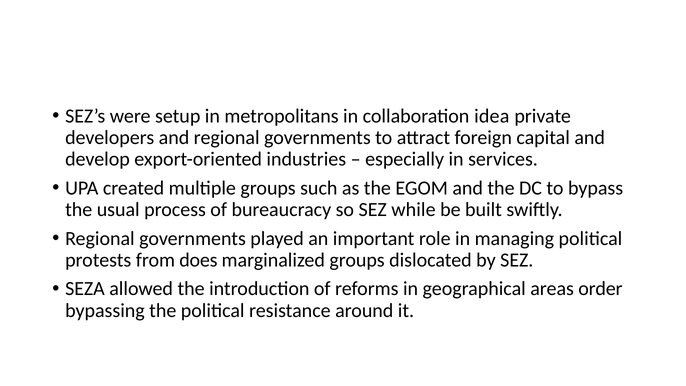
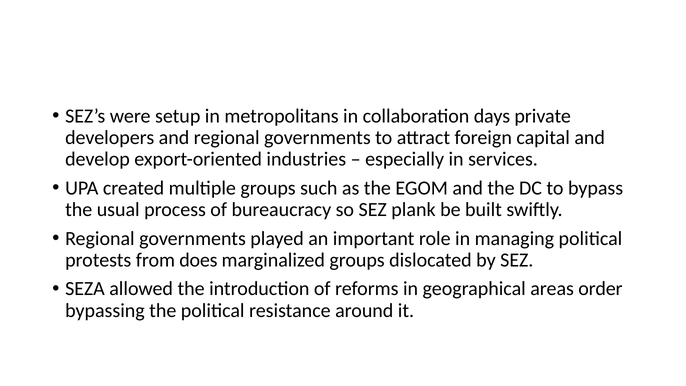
idea: idea -> days (492, 116)
while: while -> plank (413, 210)
